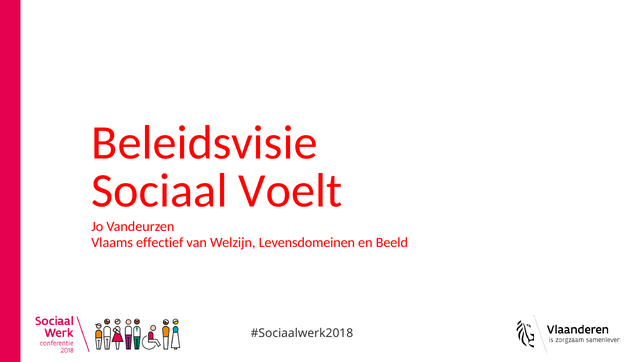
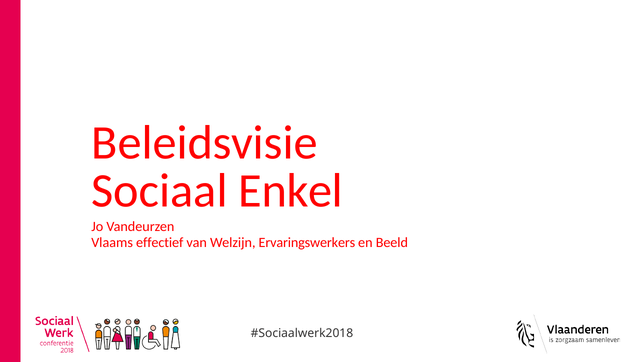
Voelt: Voelt -> Enkel (291, 191)
Levensdomeinen: Levensdomeinen -> Ervaringswerkers (307, 243)
